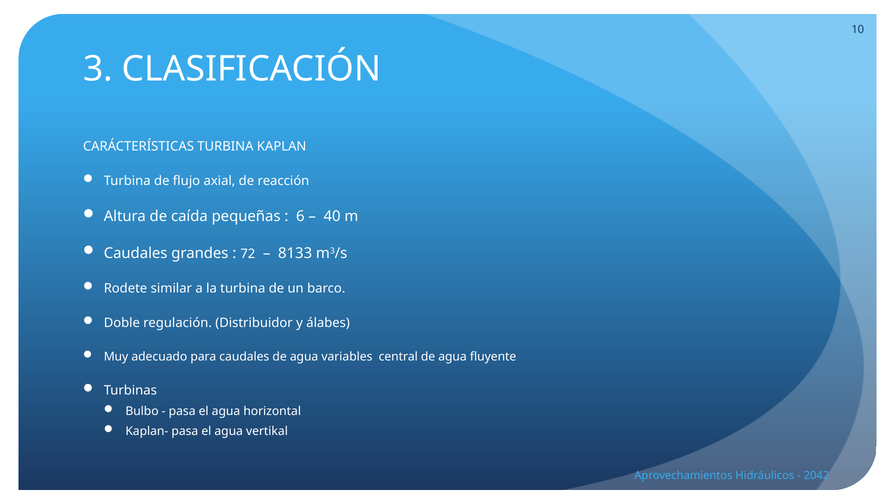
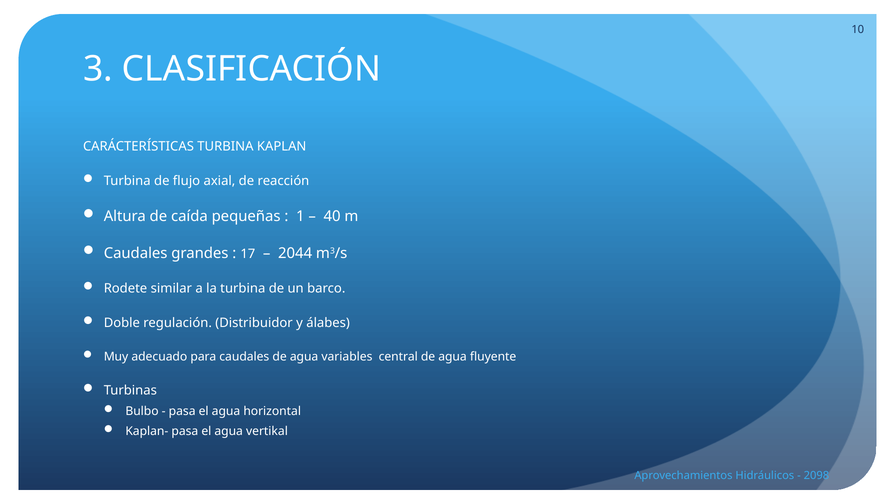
6: 6 -> 1 (300, 216)
72: 72 -> 17 (248, 253)
8133: 8133 -> 2044 (295, 253)
2042: 2042 -> 2098 (816, 475)
